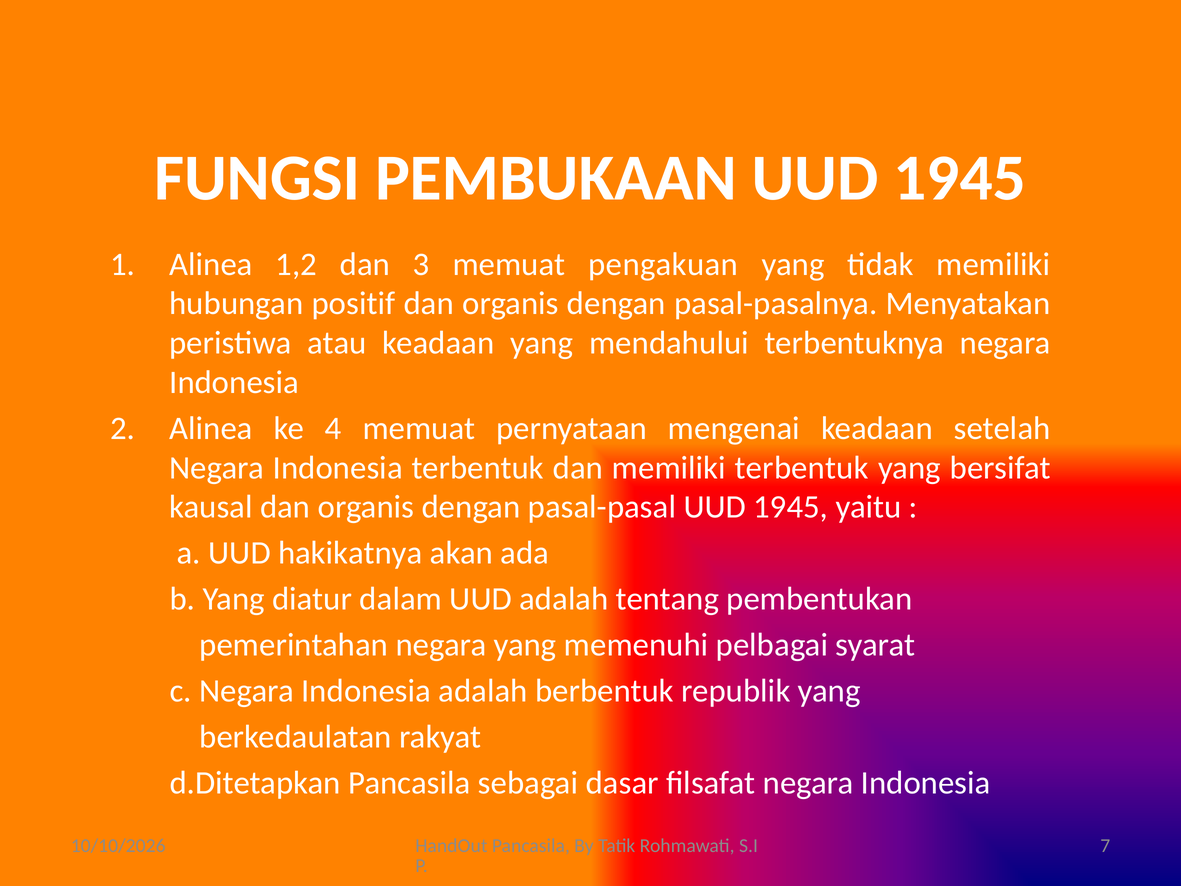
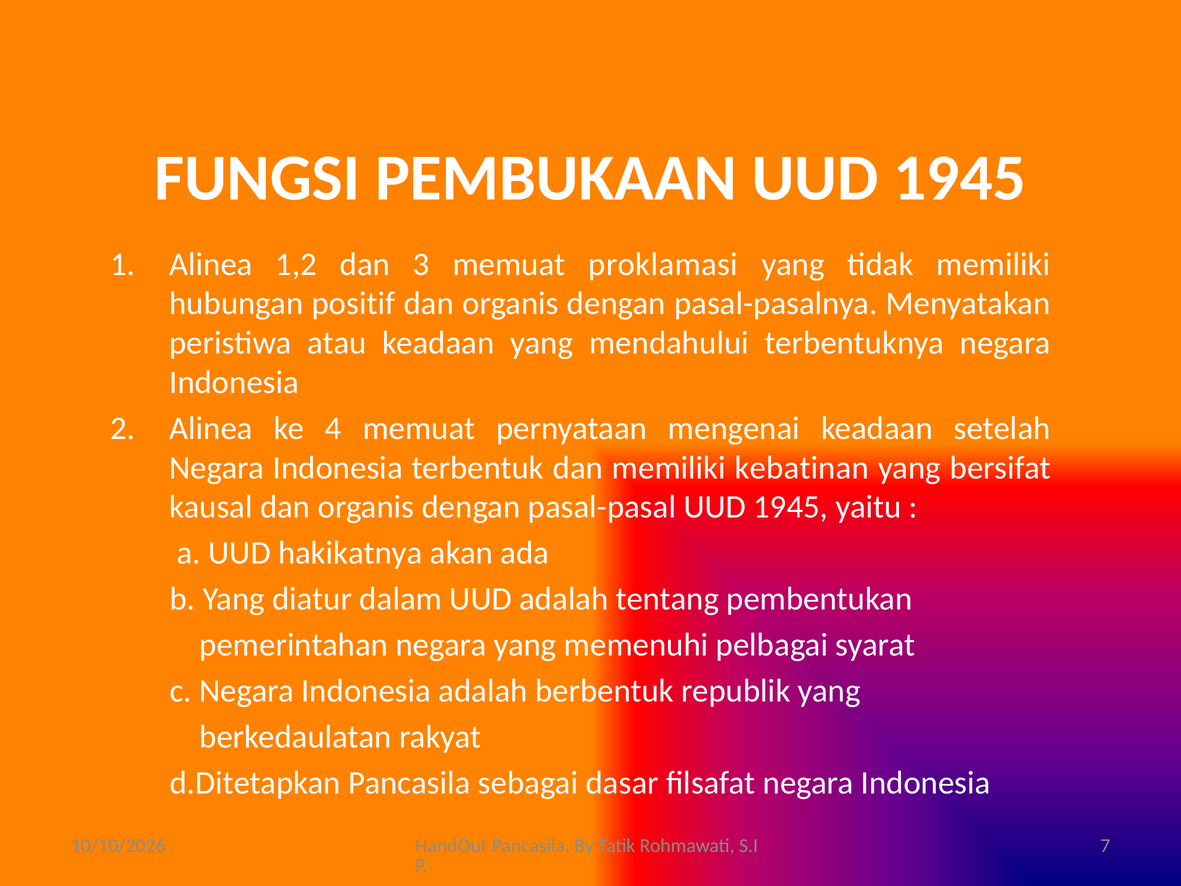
pengakuan: pengakuan -> proklamasi (663, 264)
memiliki terbentuk: terbentuk -> kebatinan (802, 468)
